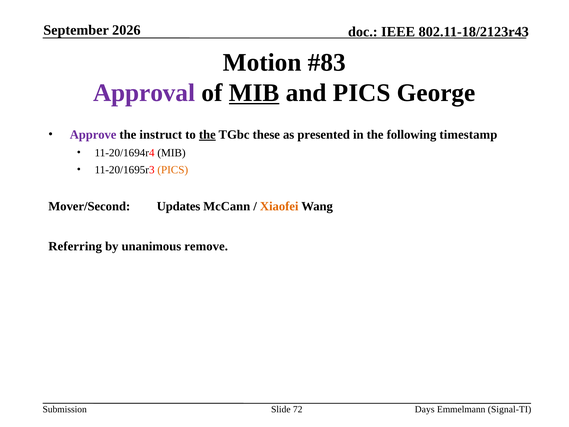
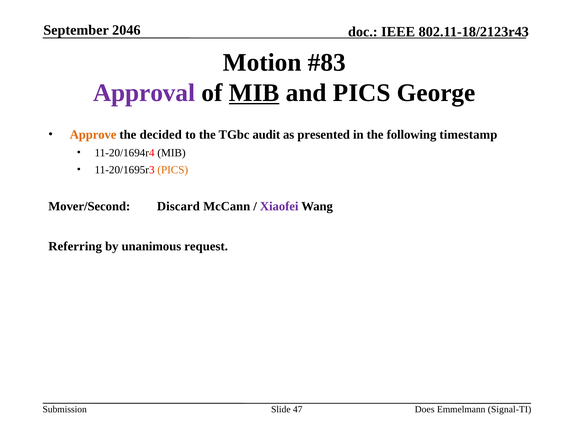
2026: 2026 -> 2046 (126, 30)
Approve colour: purple -> orange (93, 135)
instruct: instruct -> decided (161, 135)
the underline: present -> none (207, 135)
these: these -> audit (266, 135)
Updates: Updates -> Discard (178, 206)
Xiaofei colour: orange -> purple (279, 206)
remove: remove -> request (206, 246)
72: 72 -> 47 (298, 409)
Days: Days -> Does (425, 409)
